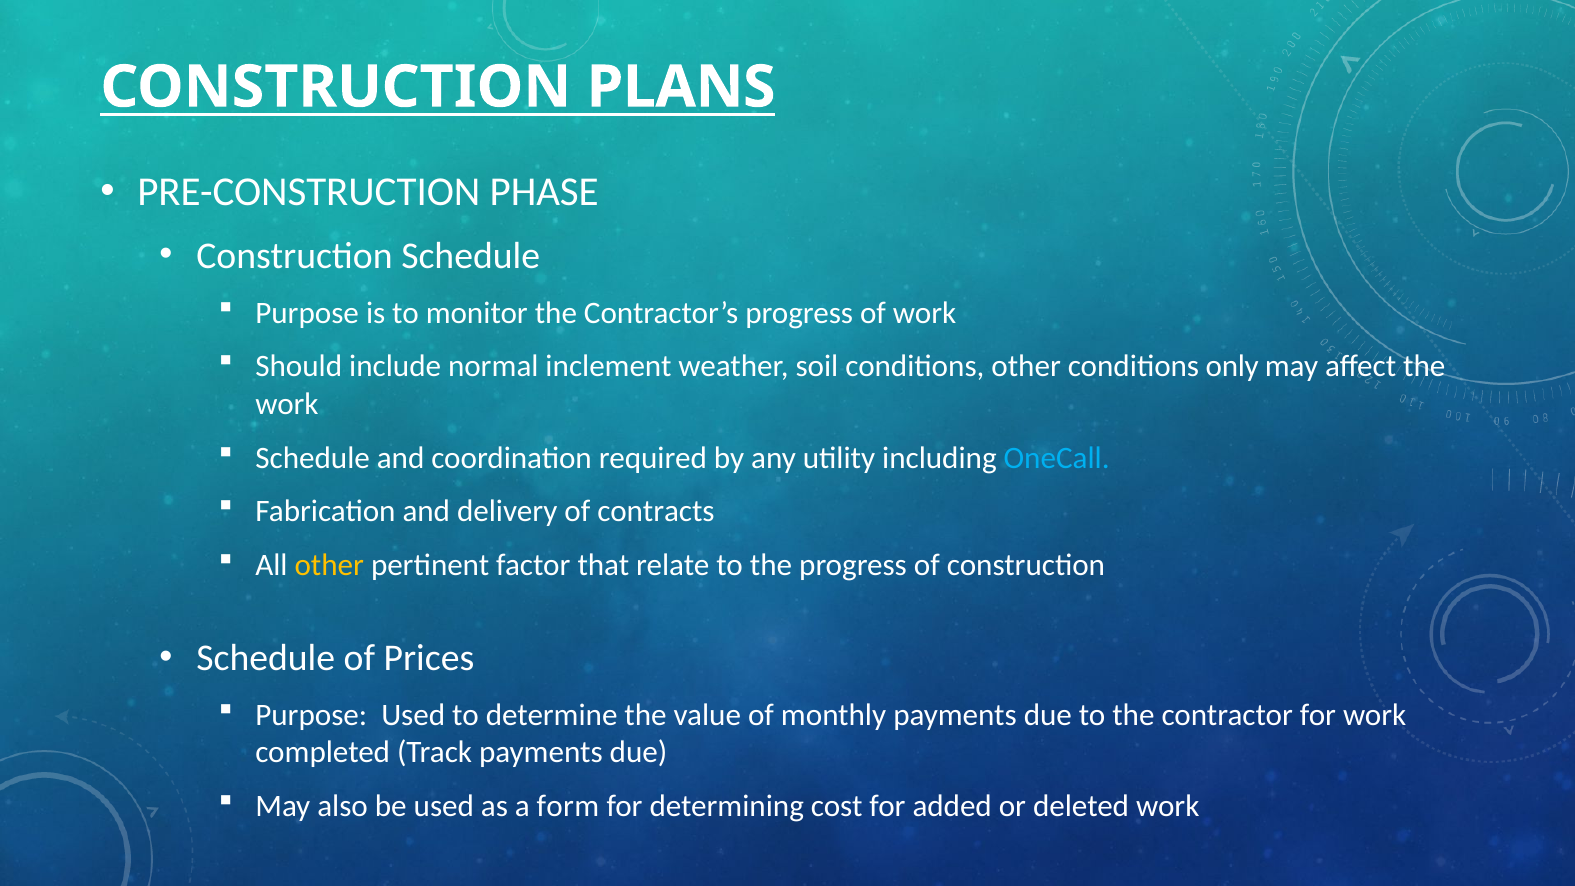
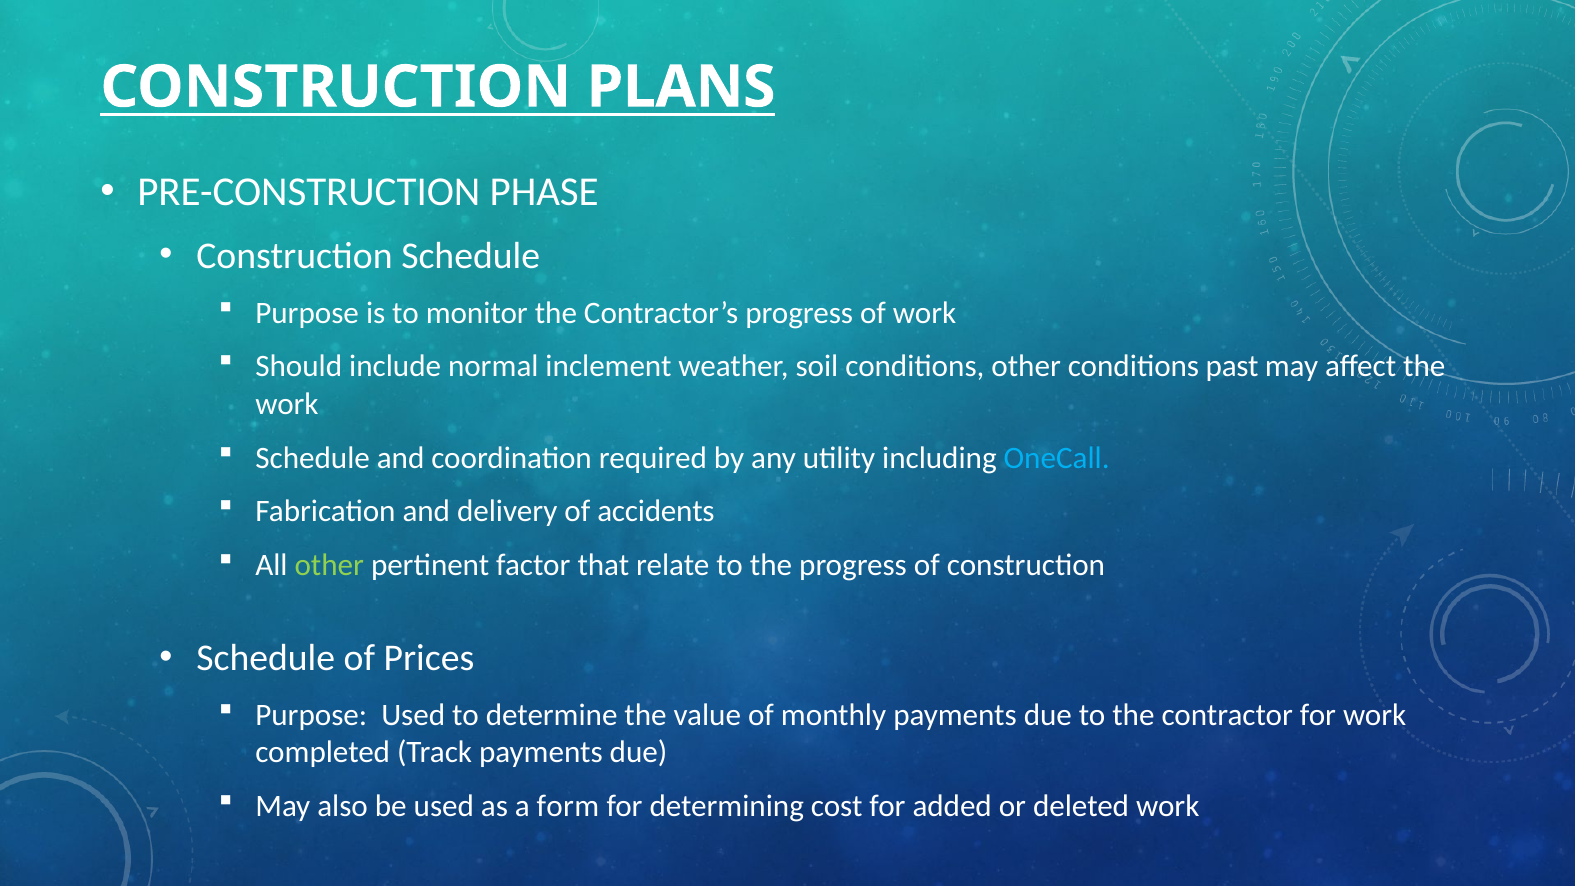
only: only -> past (1232, 367)
contracts: contracts -> accidents (656, 512)
other colour: yellow -> light green (329, 565)
